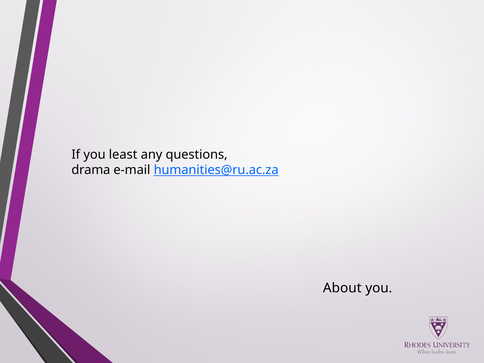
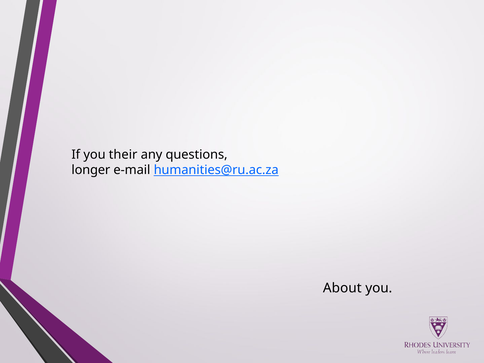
least: least -> their (123, 155)
drama: drama -> longer (91, 170)
